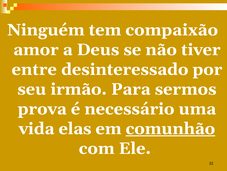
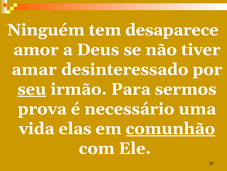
compaixão: compaixão -> desaparece (172, 30)
entre: entre -> amar (34, 69)
seu underline: none -> present (32, 89)
